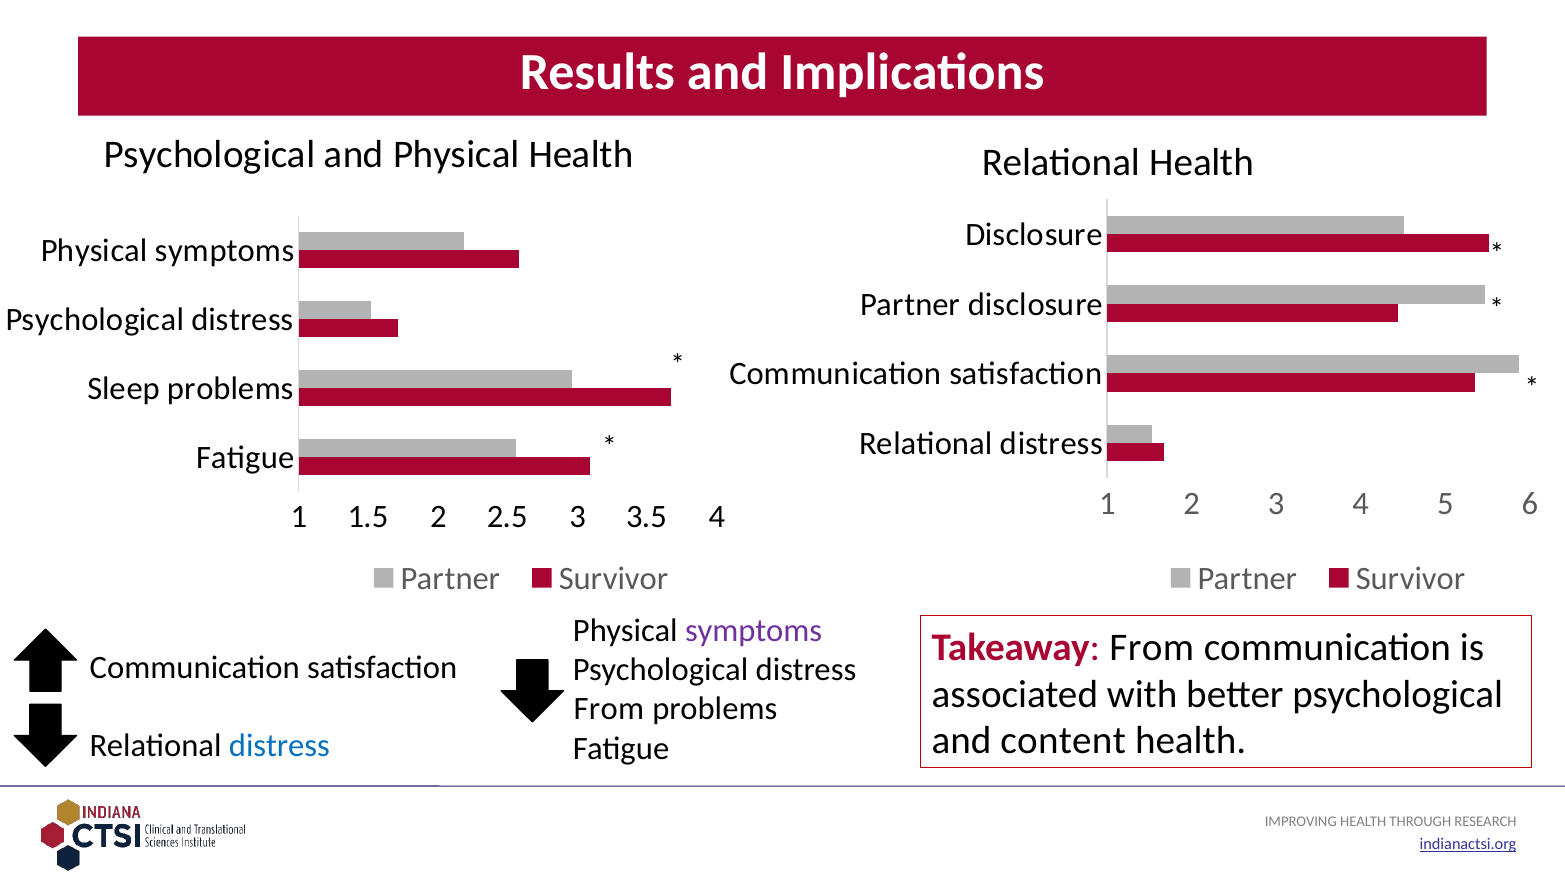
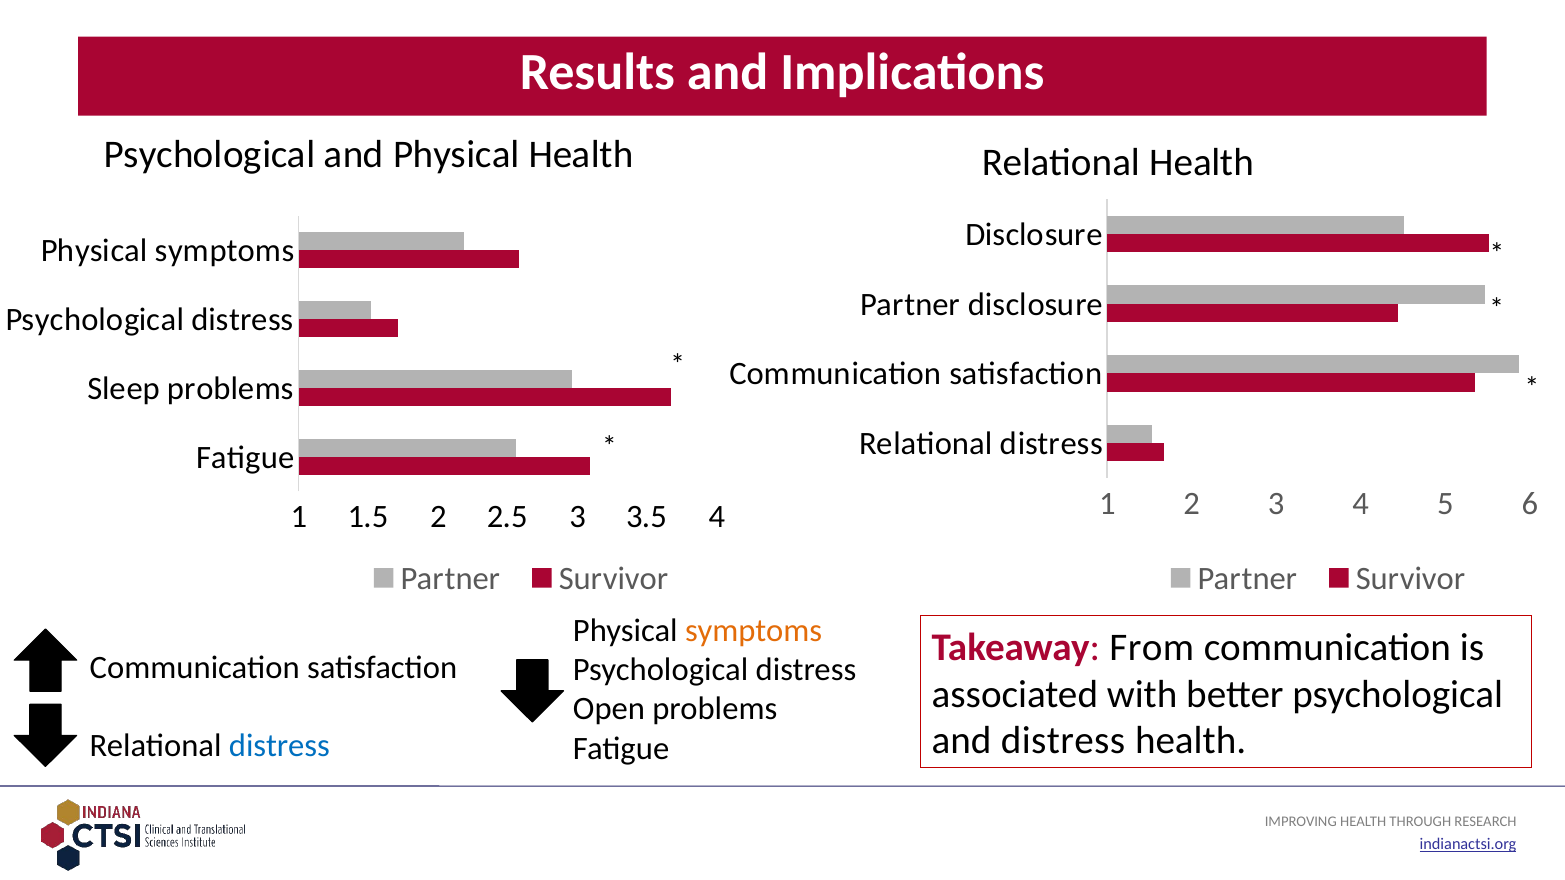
symptoms colour: purple -> orange (754, 631)
From: From -> Open (609, 709)
and content: content -> distress (1063, 741)
